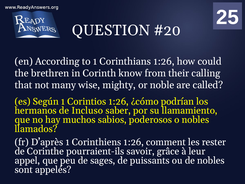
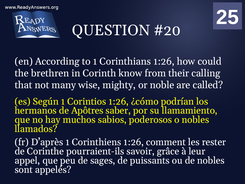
Incluso: Incluso -> Apôtres (87, 110)
